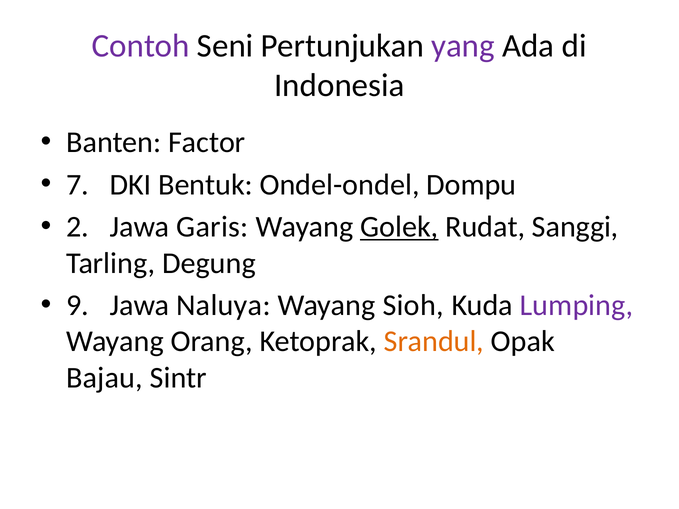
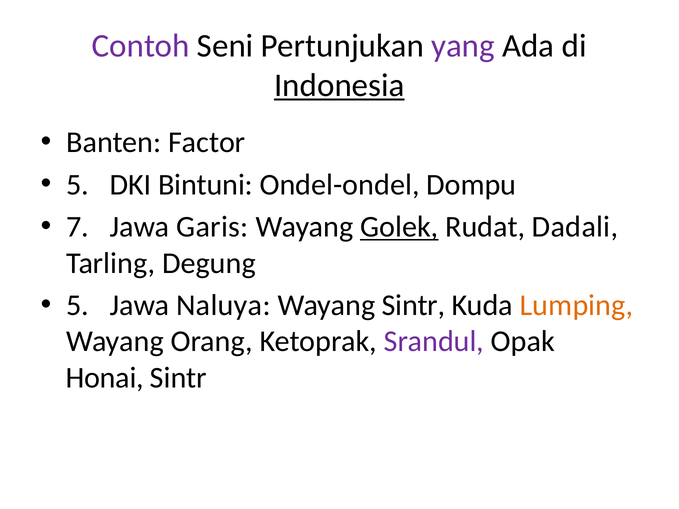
Indonesia underline: none -> present (339, 86)
7: 7 -> 5 (78, 185)
Bentuk: Bentuk -> Bintuni (206, 185)
2: 2 -> 7 (78, 227)
Sanggi: Sanggi -> Dadali (575, 227)
9: 9 -> 5 (78, 305)
Wayang Sioh: Sioh -> Sintr (414, 305)
Lumping colour: purple -> orange (576, 305)
Srandul colour: orange -> purple (434, 342)
Bajau: Bajau -> Honai (105, 378)
